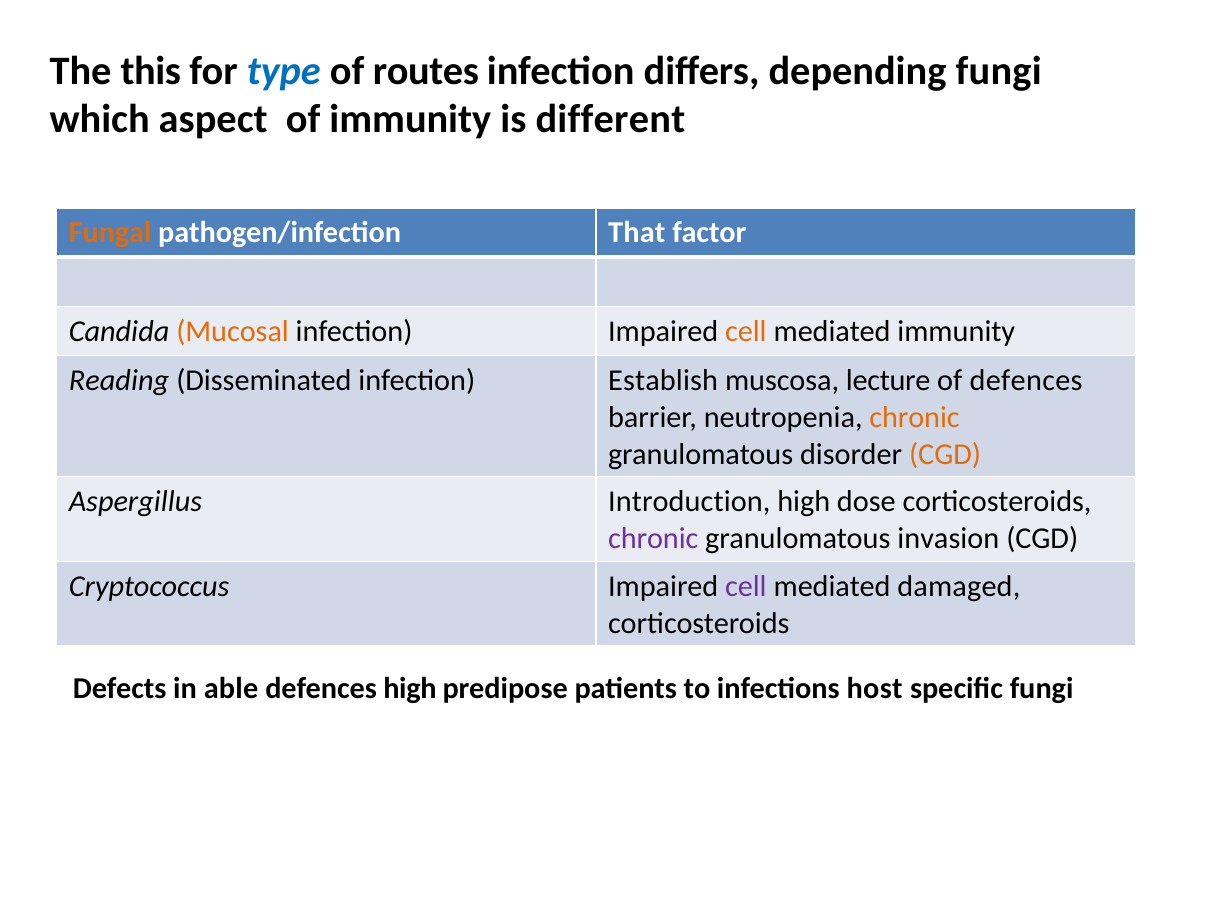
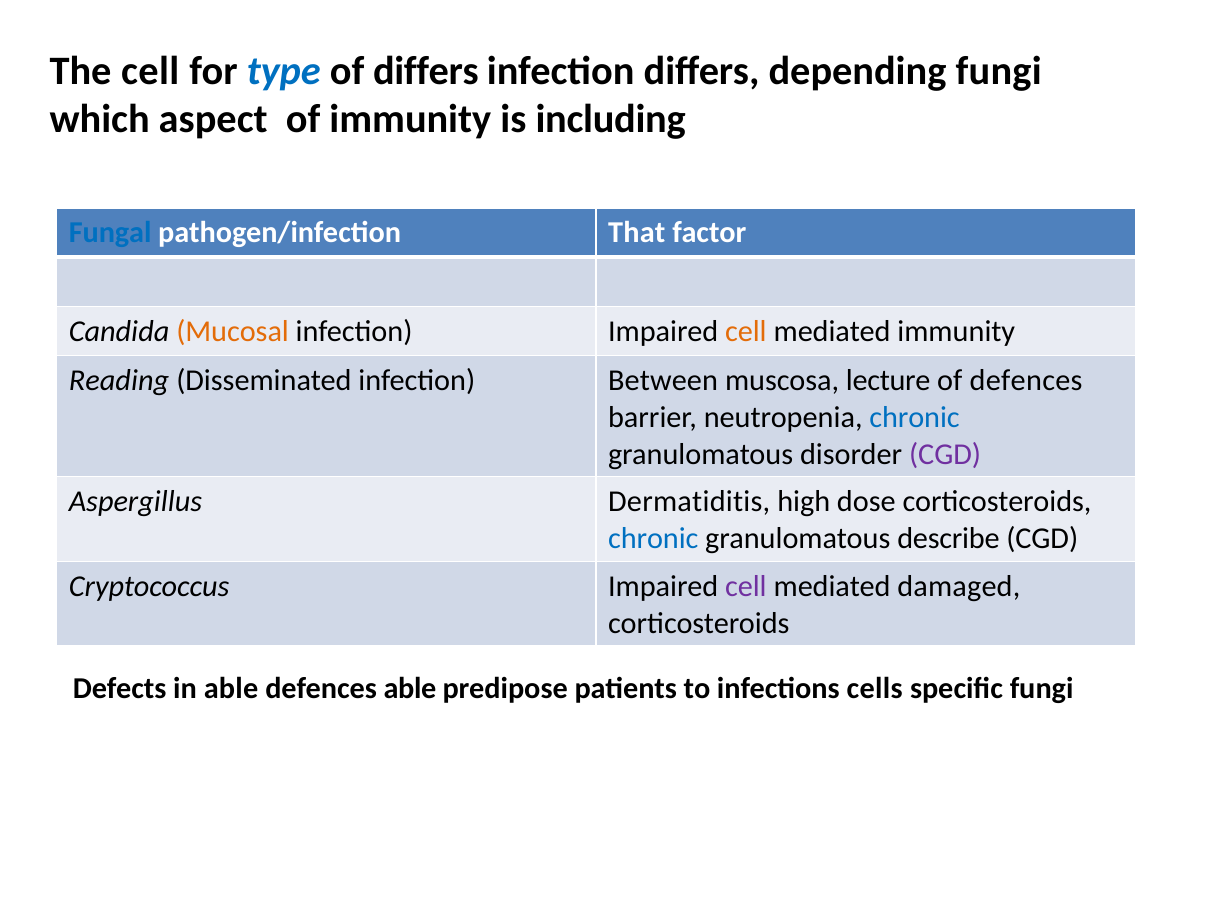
The this: this -> cell (150, 71)
of routes: routes -> differs (426, 71)
different: different -> including (611, 119)
Fungal colour: orange -> blue (110, 233)
Establish: Establish -> Between (663, 380)
chronic colour: orange -> blue (914, 417)
CGD colour: orange -> purple (945, 454)
Introduction: Introduction -> Dermatiditis (689, 502)
chronic colour: purple -> blue (653, 538)
invasion: invasion -> describe (948, 538)
defences high: high -> able (410, 688)
host: host -> cells (875, 688)
